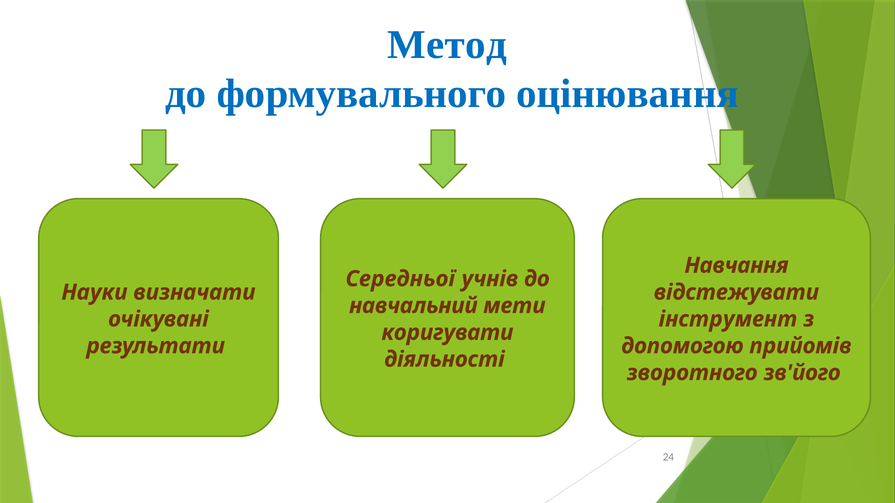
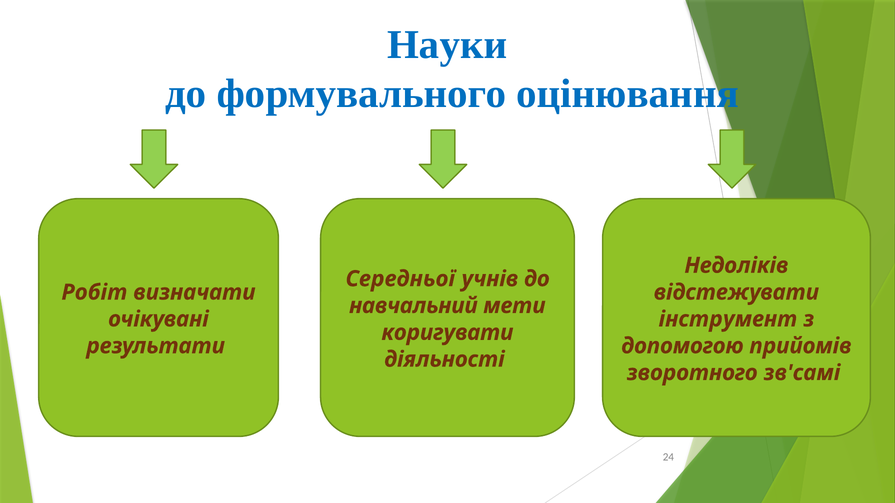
Метод: Метод -> Науки (447, 45)
Навчання: Навчання -> Недоліків (736, 266)
Науки: Науки -> Робіт (94, 293)
зв'його: зв'його -> зв'самі (802, 373)
